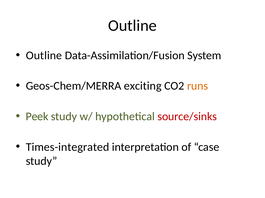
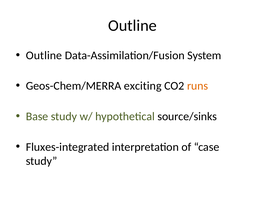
Peek: Peek -> Base (37, 117)
source/sinks colour: red -> black (187, 117)
Times-integrated: Times-integrated -> Fluxes-integrated (68, 147)
